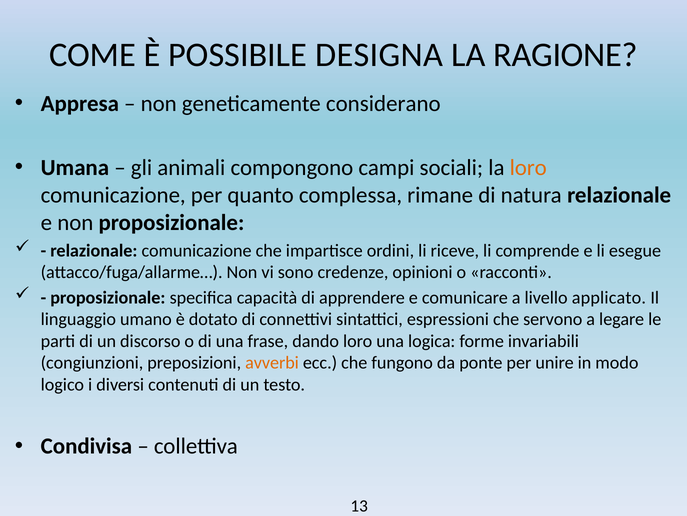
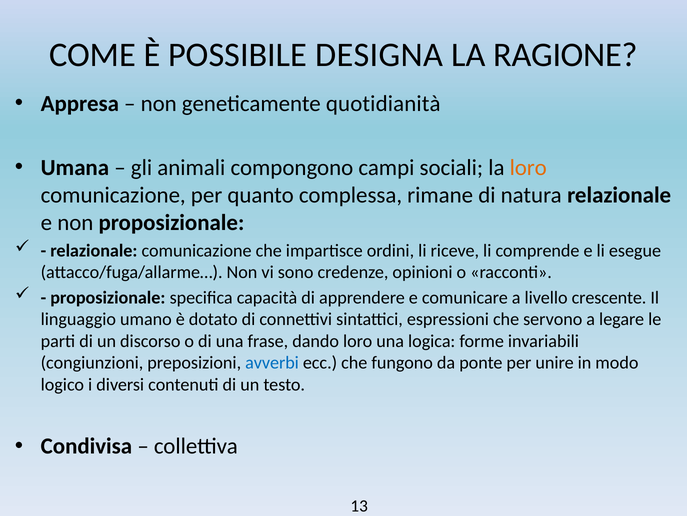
considerano: considerano -> quotidianità (383, 103)
applicato: applicato -> crescente (609, 297)
avverbi colour: orange -> blue (272, 362)
